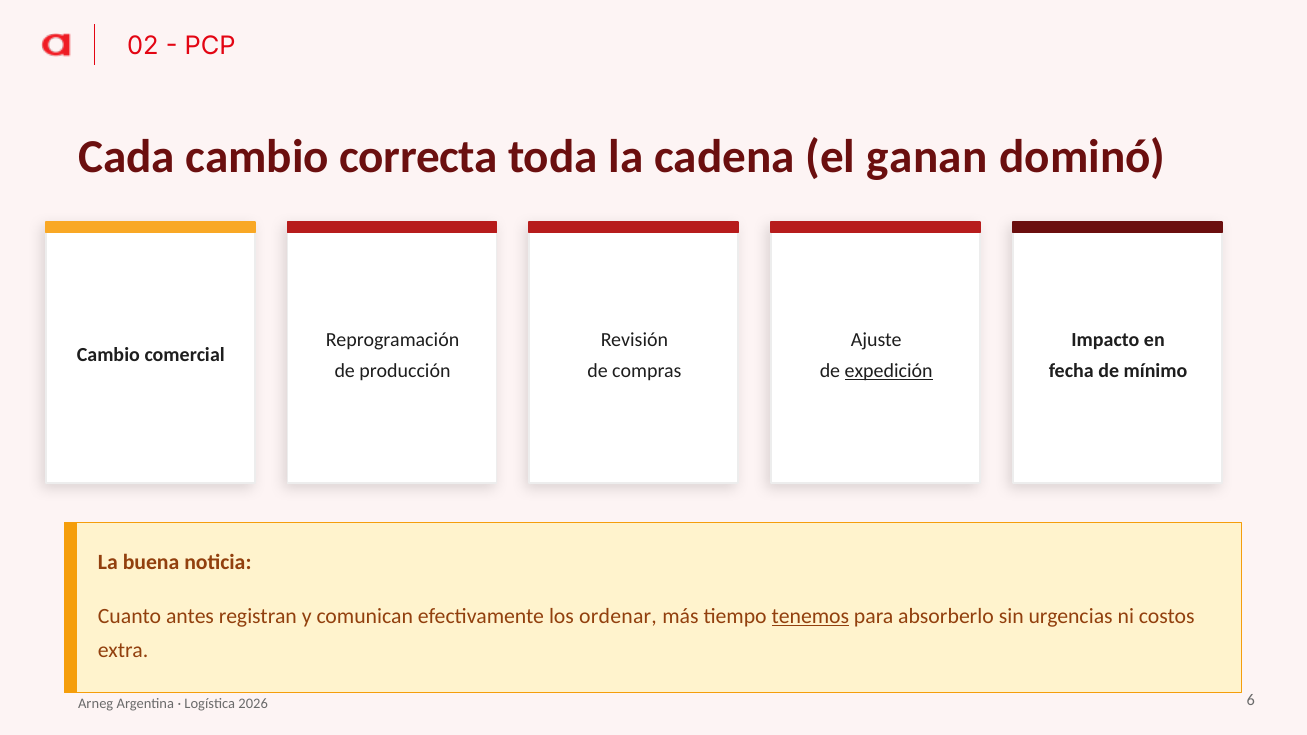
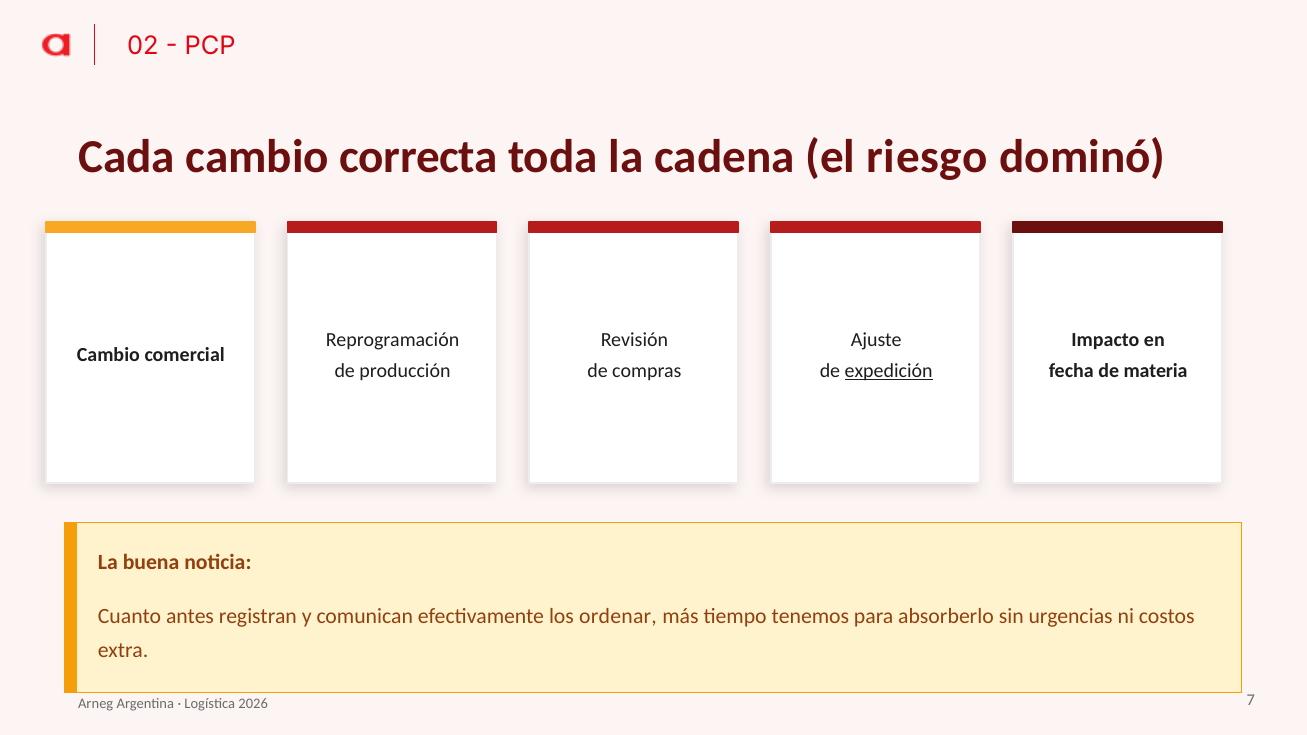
ganan: ganan -> riesgo (927, 157)
mínimo: mínimo -> materia (1156, 371)
tenemos underline: present -> none (810, 616)
6: 6 -> 7 (1251, 700)
